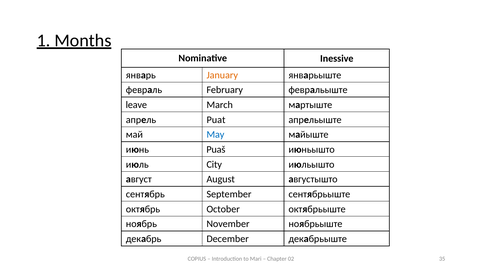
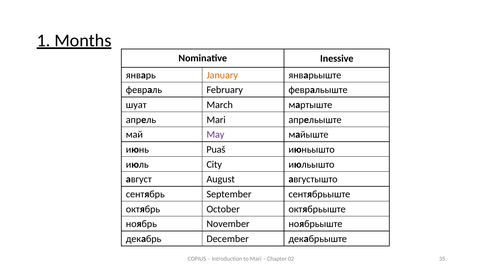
leave: leave -> шуат (136, 105)
апрель Puat: Puat -> Mari (216, 120)
May colour: blue -> purple (215, 135)
